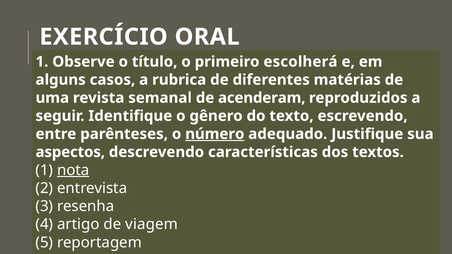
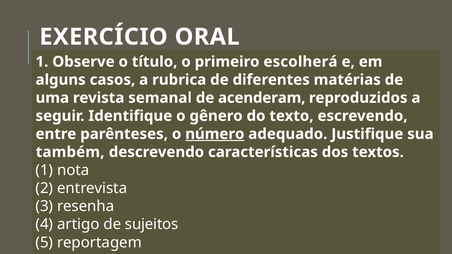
aspectos: aspectos -> também (70, 152)
nota underline: present -> none (73, 170)
viagem: viagem -> sujeitos (152, 225)
